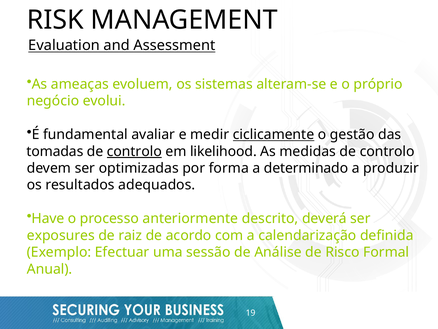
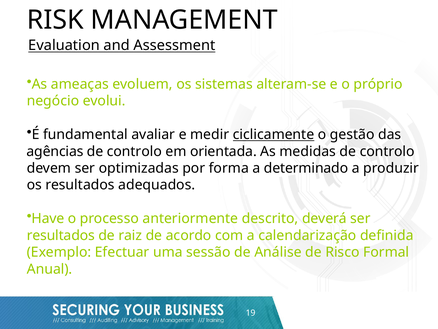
tomadas: tomadas -> agências (55, 151)
controlo underline: present -> none (134, 151)
likelihood: likelihood -> orientada (223, 151)
exposures: exposures -> resultados (61, 235)
